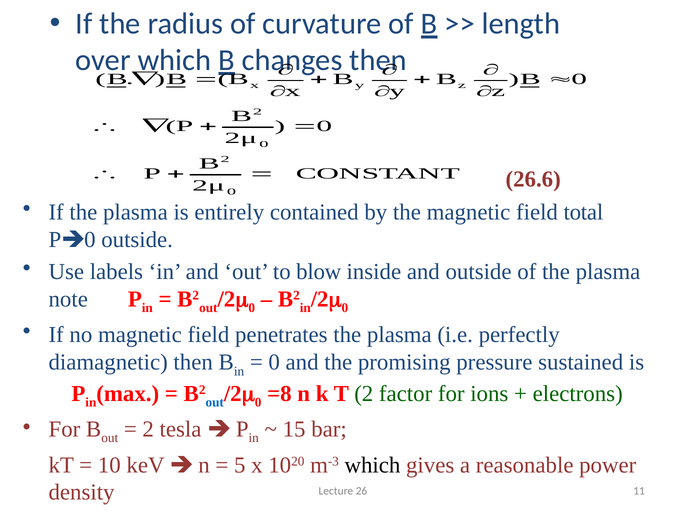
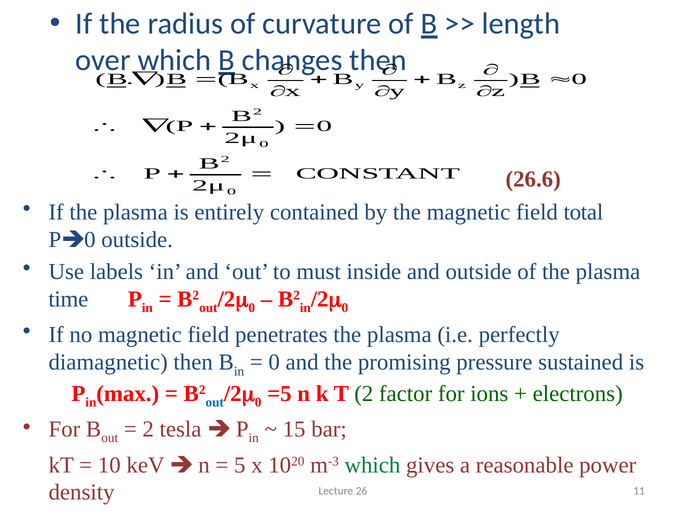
blow: blow -> must (319, 272)
note: note -> time (68, 299)
=8: =8 -> =5 (279, 394)
which colour: black -> green (372, 465)
